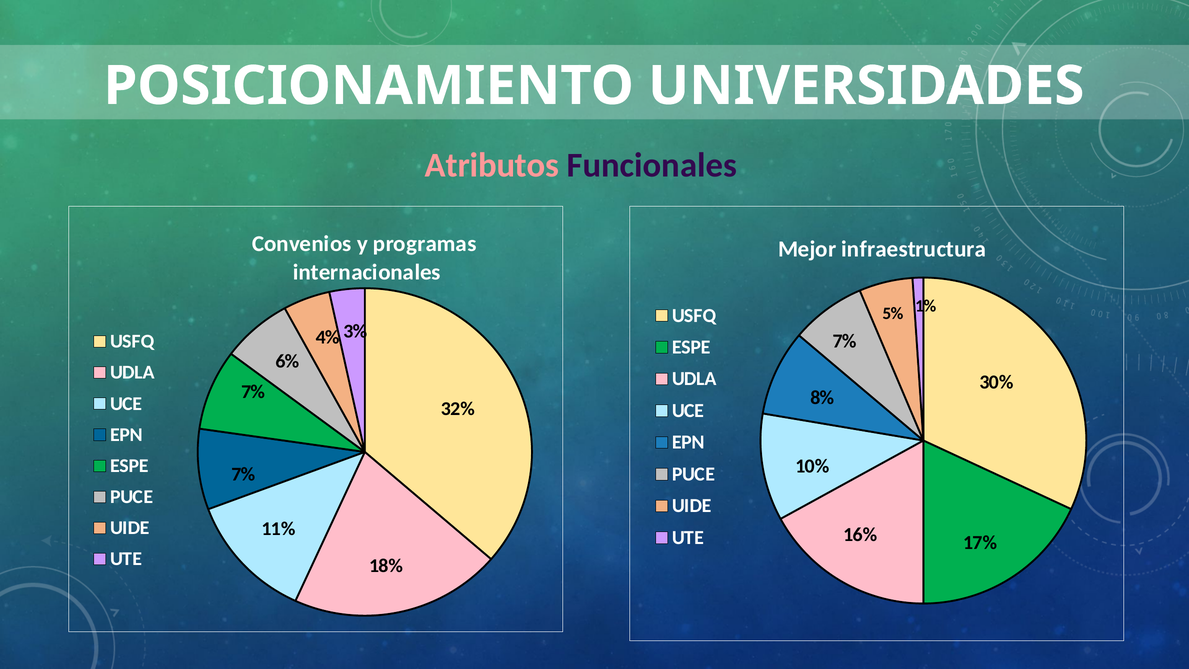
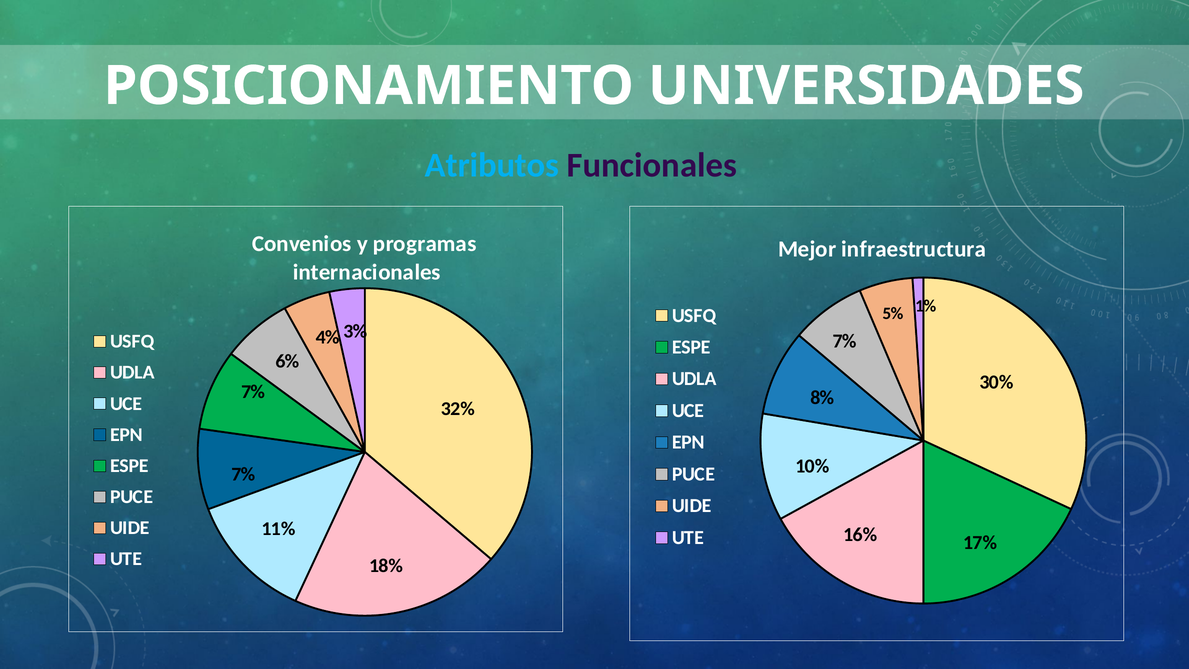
Atributos colour: pink -> light blue (492, 165)
